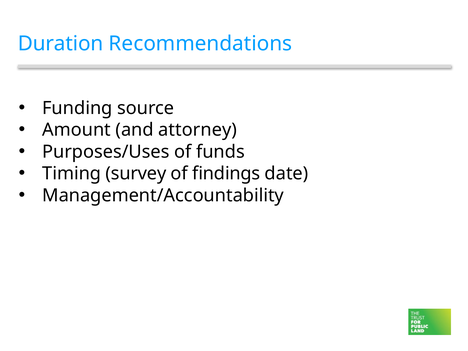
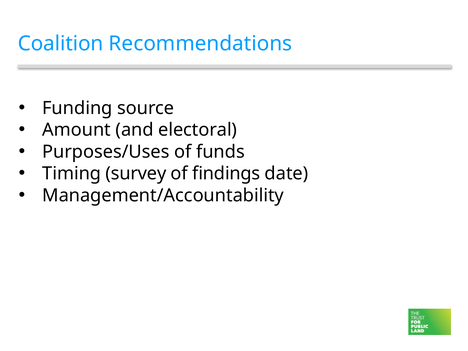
Duration: Duration -> Coalition (61, 44)
attorney: attorney -> electoral (198, 130)
